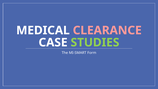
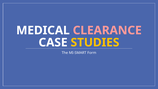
STUDIES colour: light green -> yellow (95, 42)
